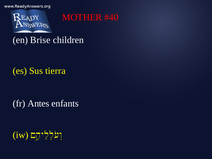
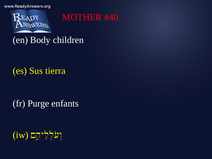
Brise: Brise -> Body (40, 40)
Antes: Antes -> Purge (38, 103)
